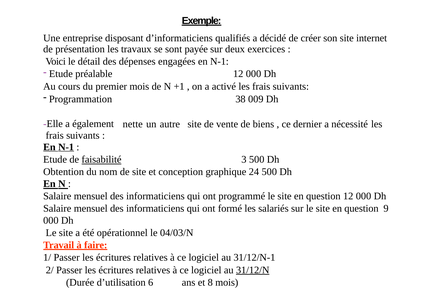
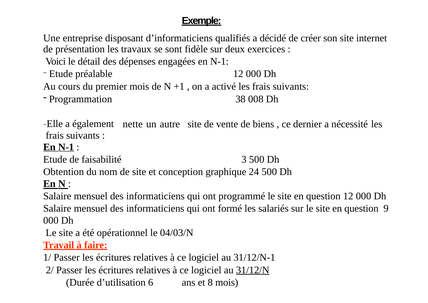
payée: payée -> fidèle (196, 49)
009: 009 -> 008 (256, 99)
faisabilité underline: present -> none (101, 159)
